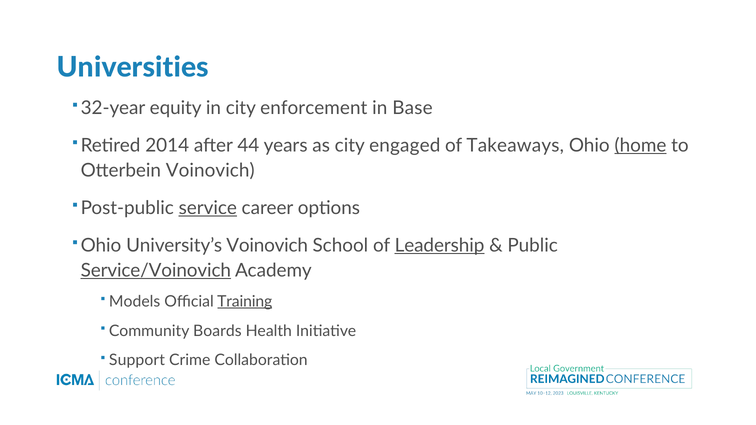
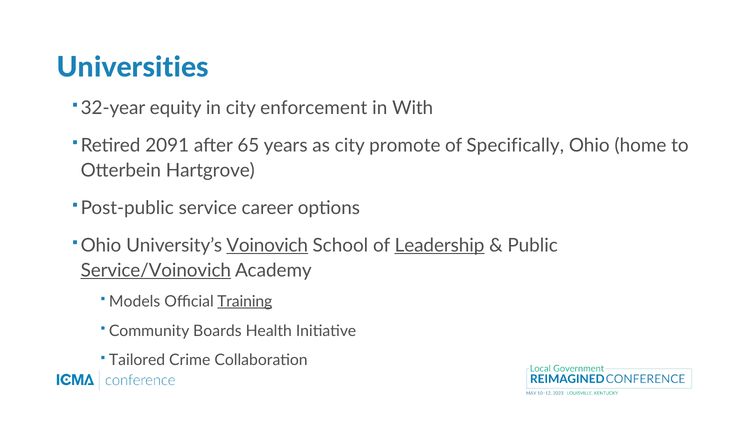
Base: Base -> With (413, 108)
2014: 2014 -> 2091 (167, 146)
44: 44 -> 65 (248, 146)
engaged: engaged -> promote (405, 146)
Takeaways: Takeaways -> Specifically (515, 146)
home underline: present -> none (641, 146)
Otterbein Voinovich: Voinovich -> Hartgrove (210, 170)
service underline: present -> none (208, 208)
Voinovich underline: none -> present (267, 246)
Support: Support -> Tailored (137, 361)
